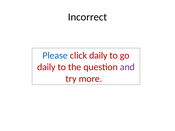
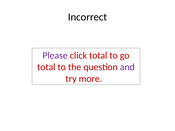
Please colour: blue -> purple (55, 55)
click daily: daily -> total (98, 55)
daily: daily -> total (46, 67)
